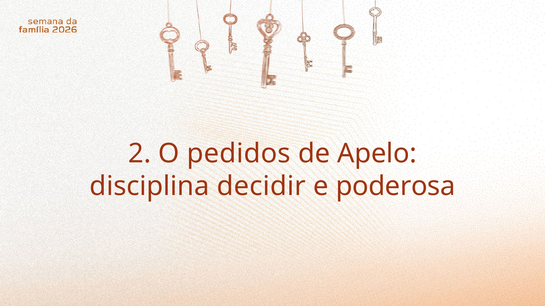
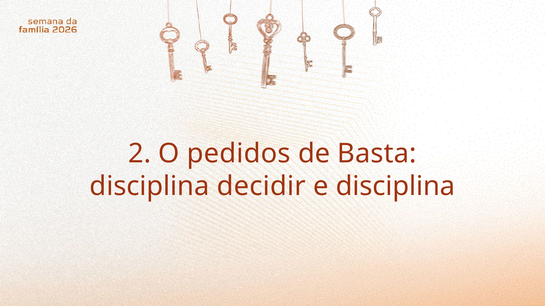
Apelo: Apelo -> Basta (377, 154)
e poderosa: poderosa -> disciplina (395, 187)
